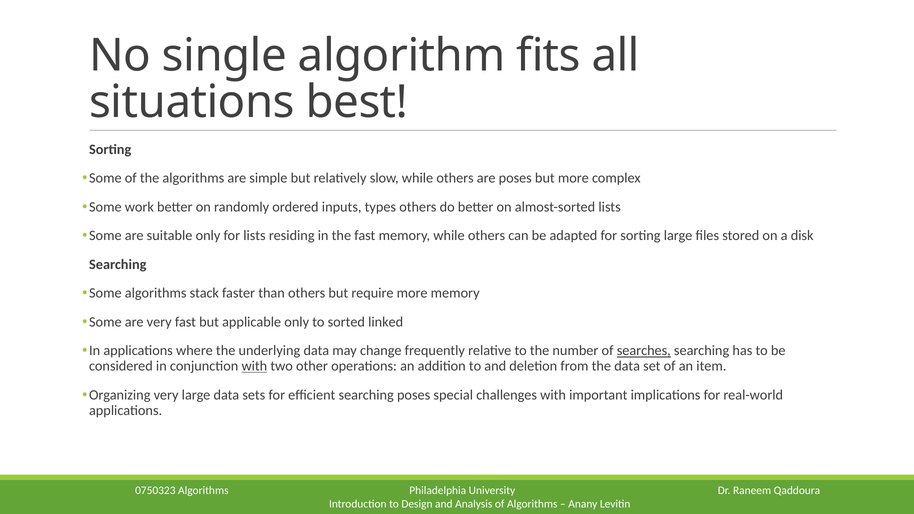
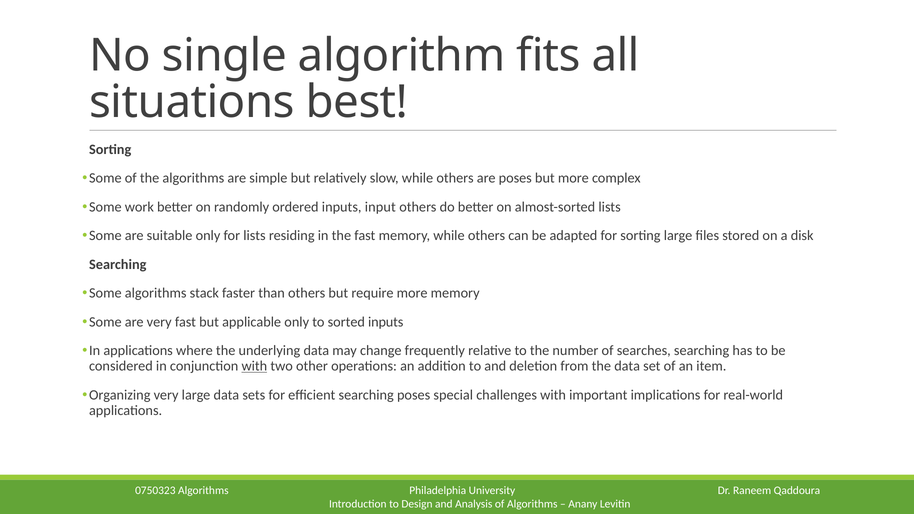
types: types -> input (380, 207)
sorted linked: linked -> inputs (386, 322)
searches underline: present -> none (644, 351)
